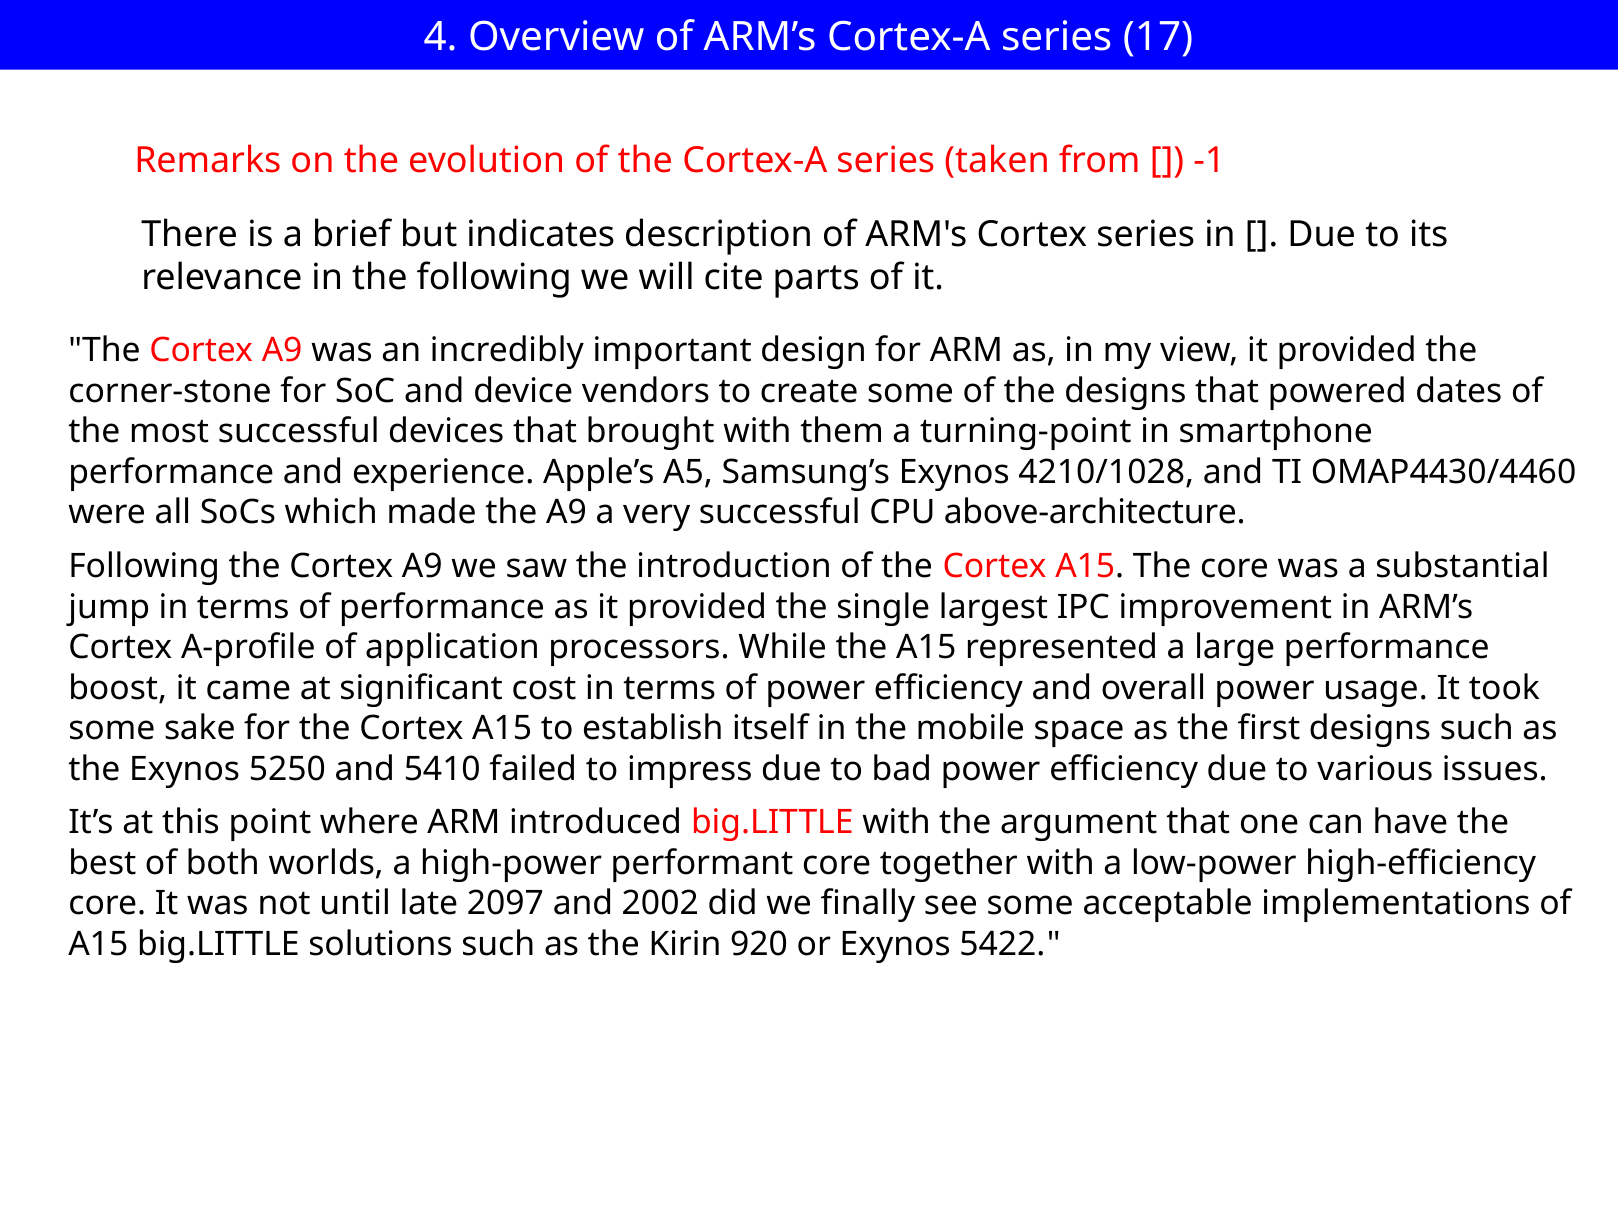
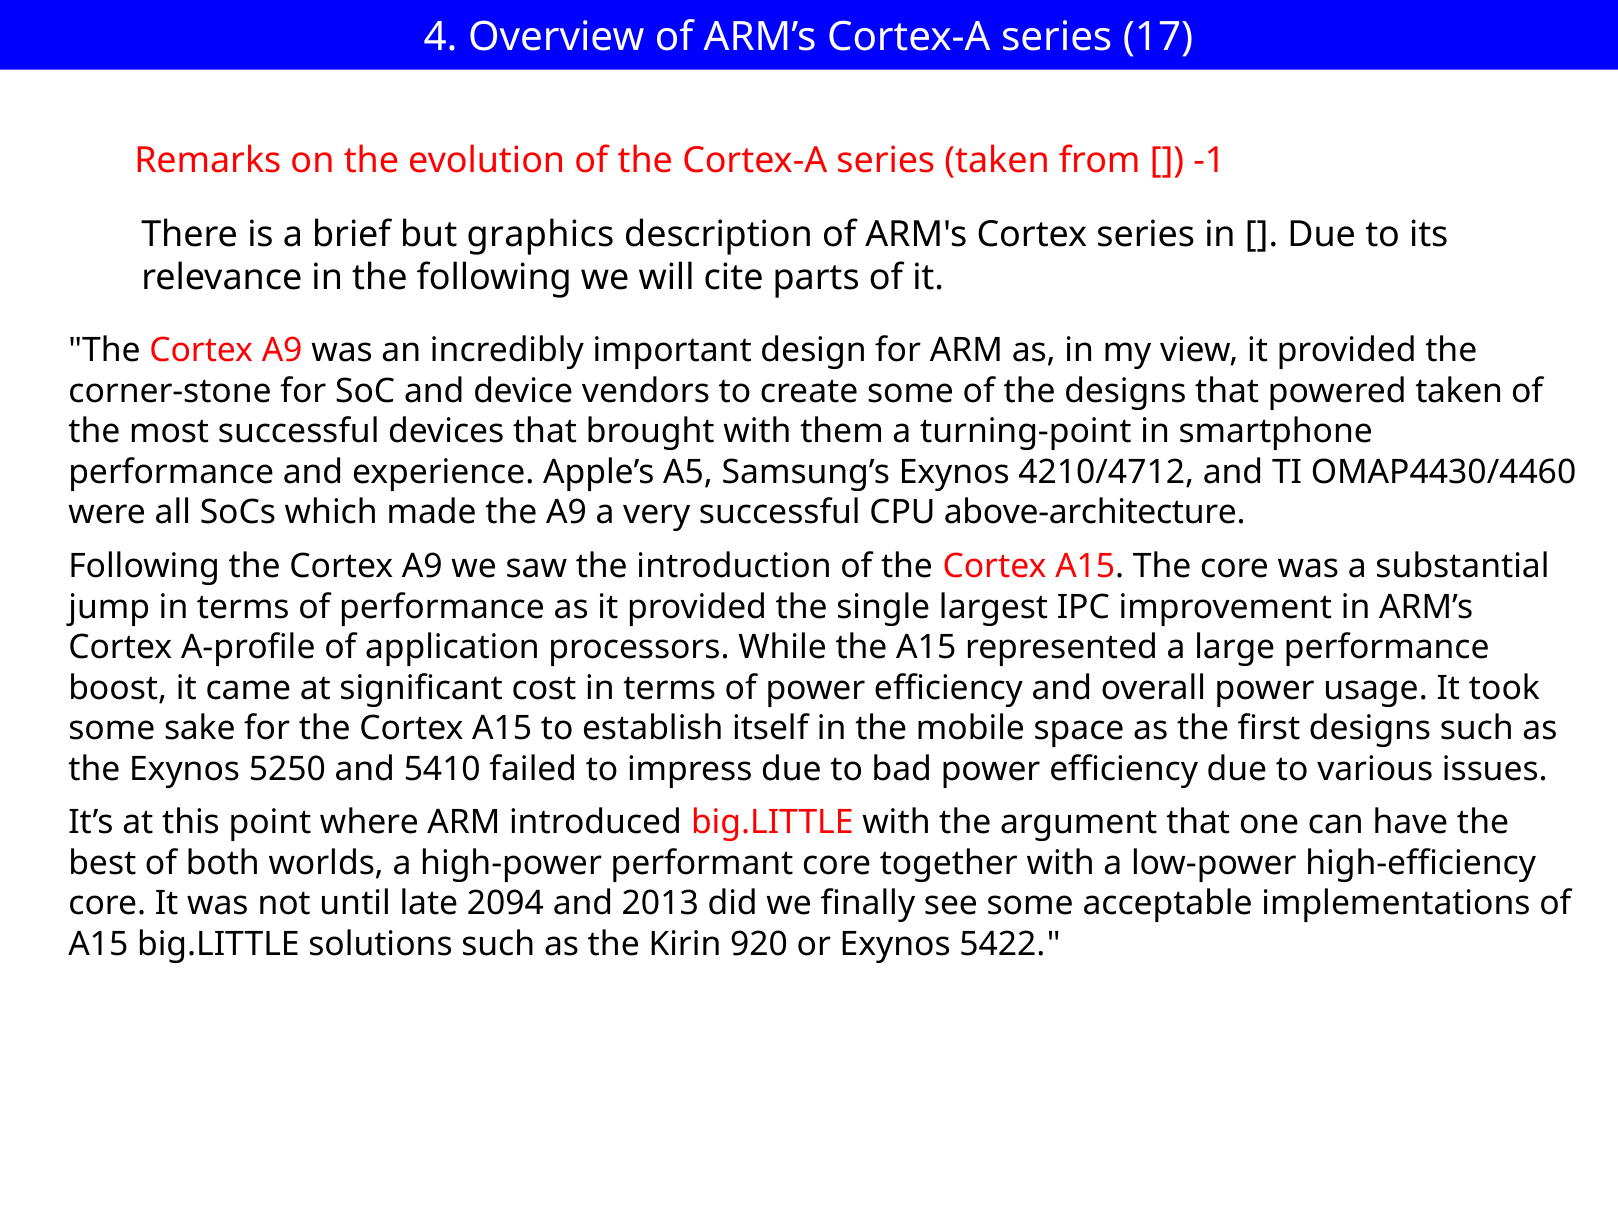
indicates: indicates -> graphics (541, 235)
powered dates: dates -> taken (1459, 391)
4210/1028: 4210/1028 -> 4210/4712 (1106, 472)
2097: 2097 -> 2094 (505, 903)
2002: 2002 -> 2013 (660, 903)
